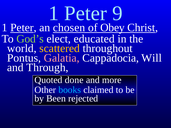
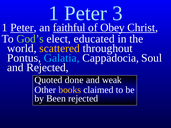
9: 9 -> 3 (117, 13)
chosen: chosen -> faithful (69, 28)
Galatia colour: pink -> light blue (62, 58)
Will: Will -> Soul (152, 58)
and Through: Through -> Rejected (47, 68)
more: more -> weak (112, 80)
books colour: light blue -> yellow (70, 90)
